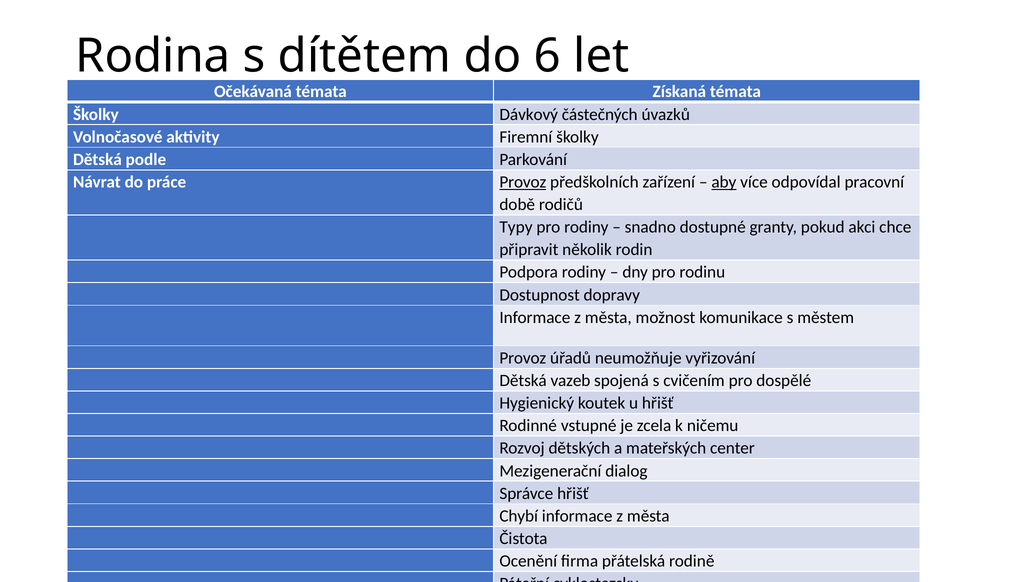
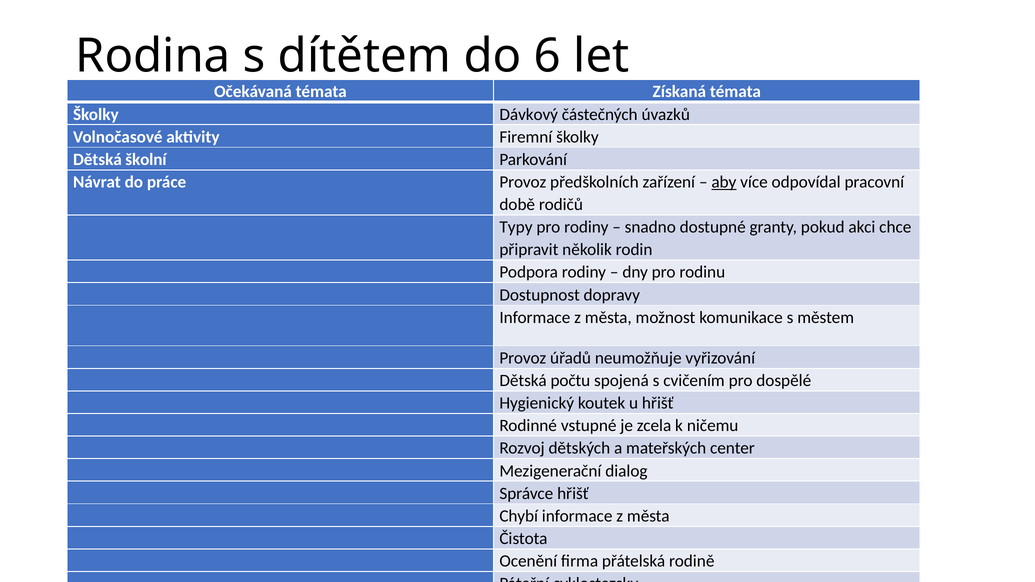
podle: podle -> školní (146, 160)
Provoz underline: present -> none (523, 182)
vazeb: vazeb -> počtu (570, 381)
